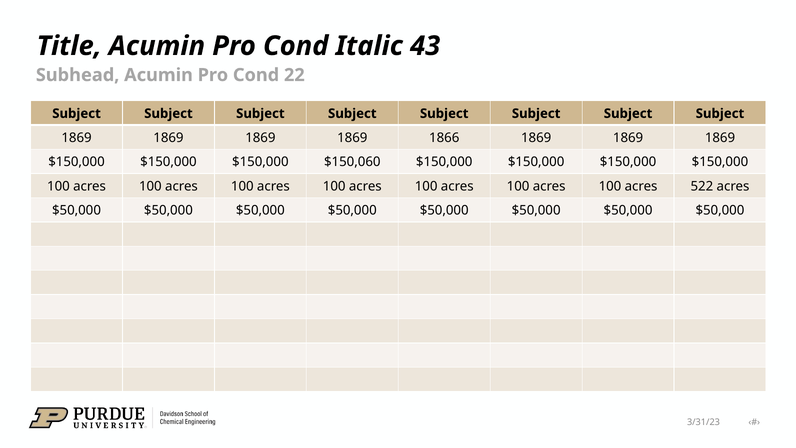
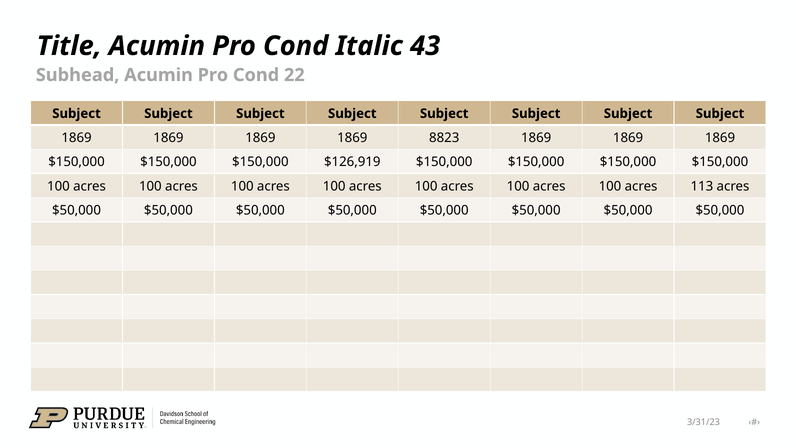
1866: 1866 -> 8823 (444, 138)
$150,060: $150,060 -> $126,919 (352, 162)
522: 522 -> 113 (702, 186)
